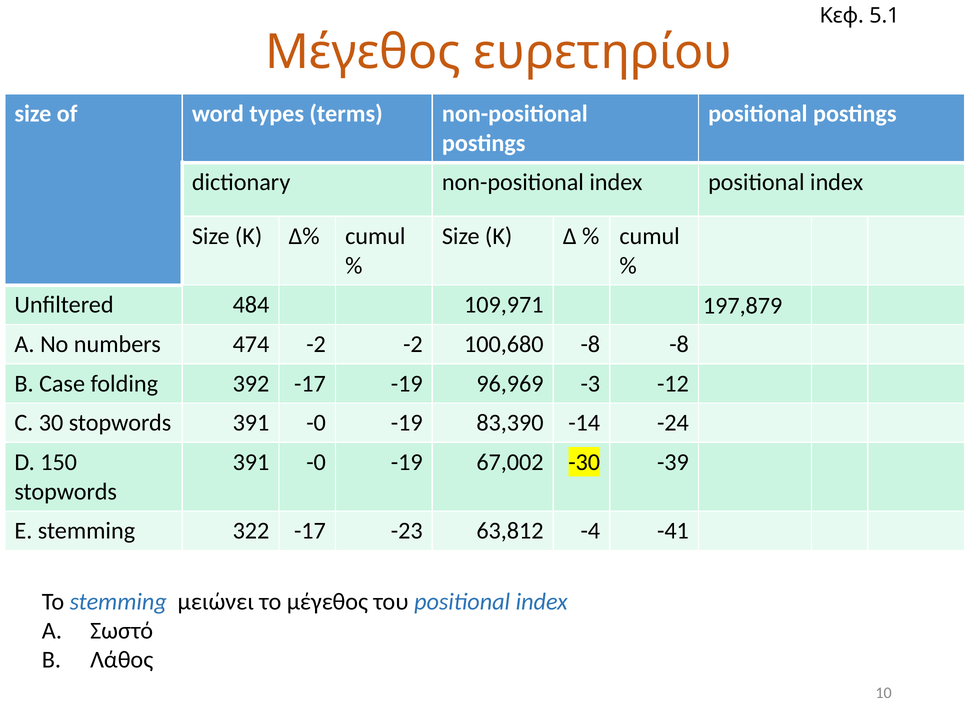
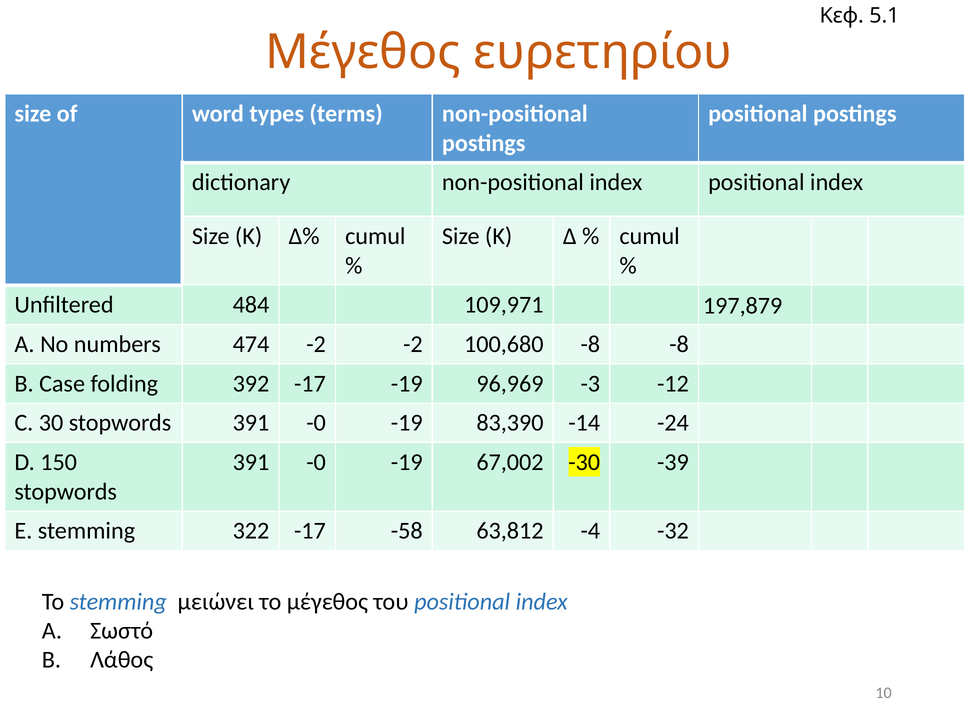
-23: -23 -> -58 (407, 531)
-41: -41 -> -32 (673, 531)
